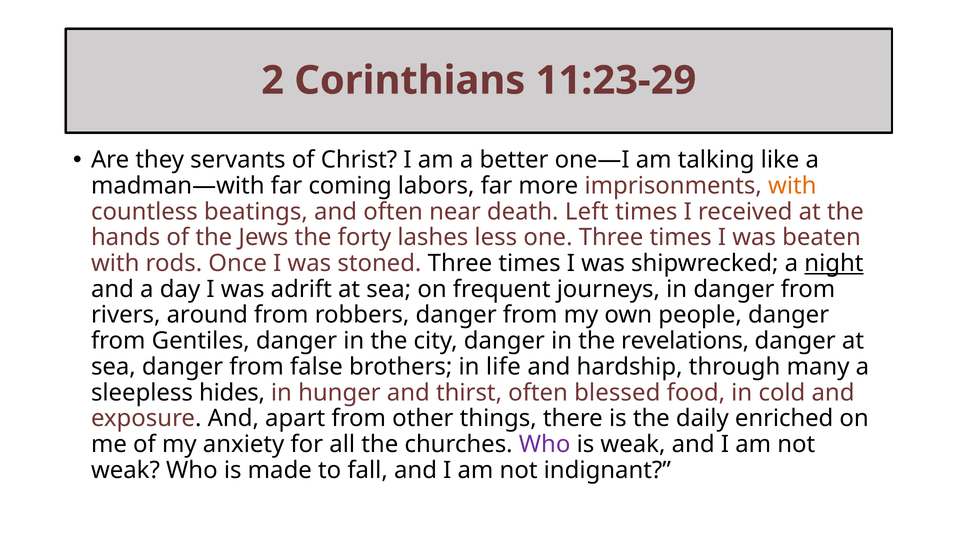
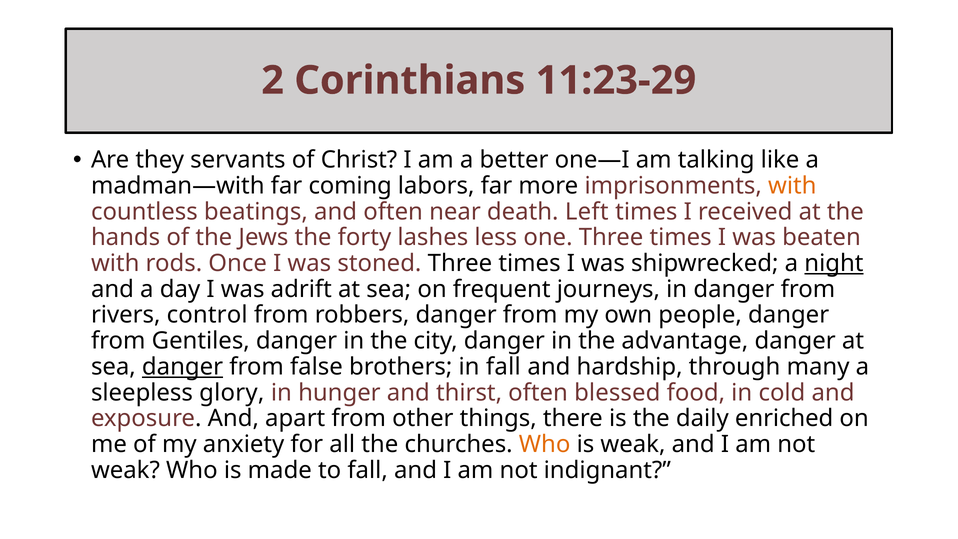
around: around -> control (207, 315)
revelations: revelations -> advantage (685, 341)
danger underline: none -> present (183, 367)
in life: life -> fall (503, 367)
hides: hides -> glory (232, 393)
Who colour: purple -> orange (545, 444)
